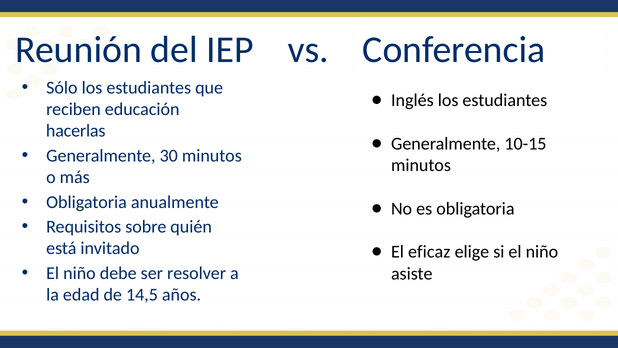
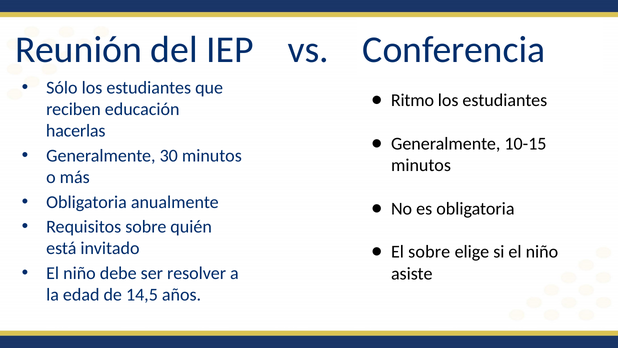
Inglés: Inglés -> Ritmo (412, 100)
El eficaz: eficaz -> sobre (429, 252)
